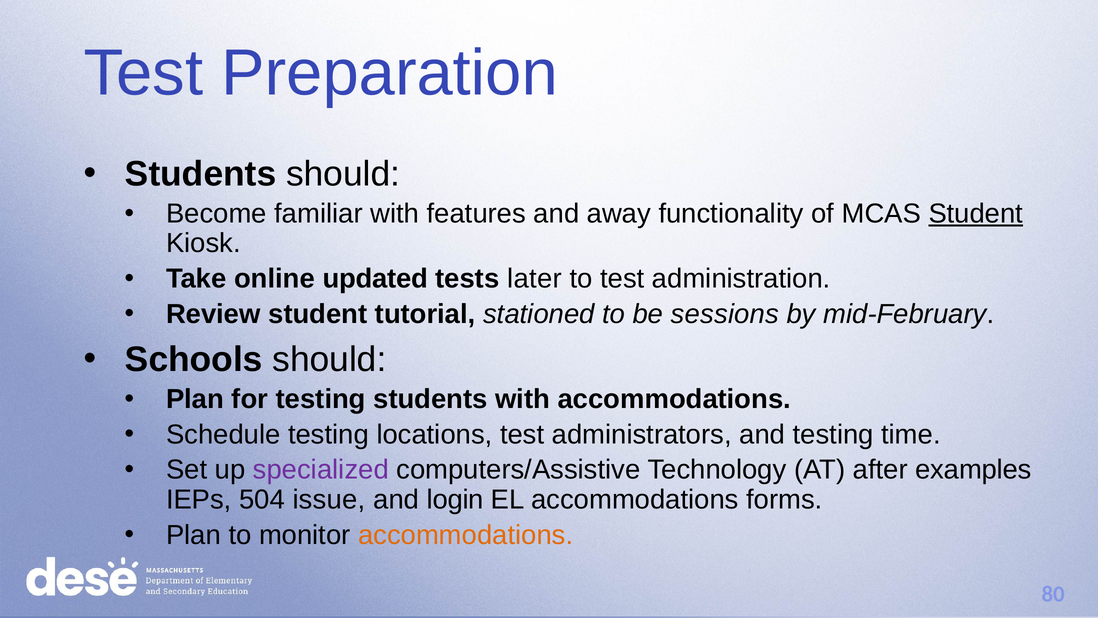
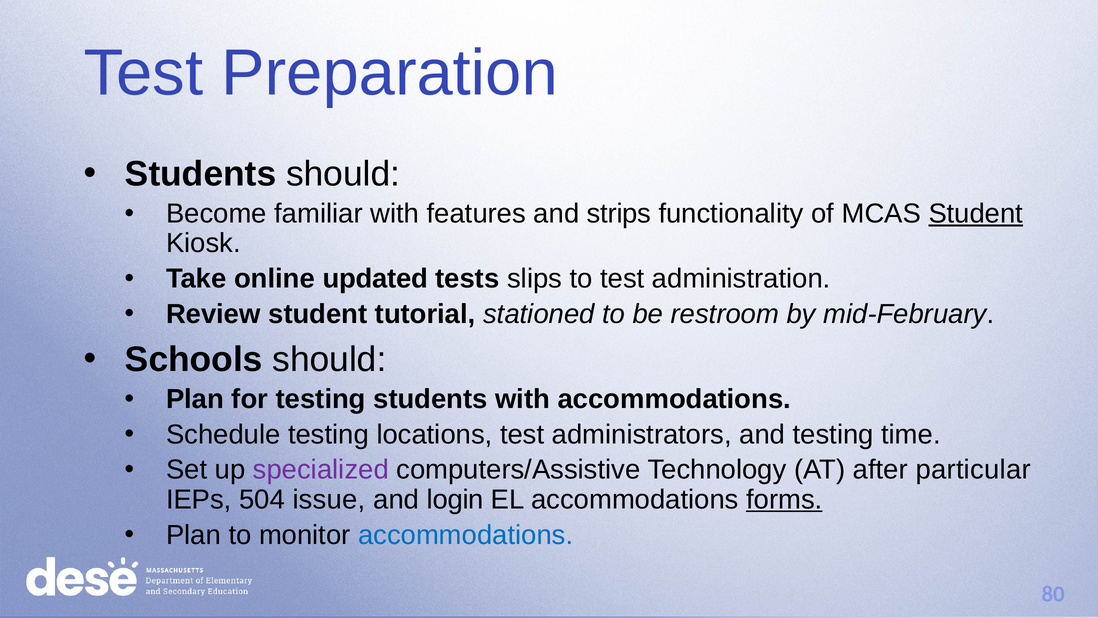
away: away -> strips (619, 214)
later: later -> slips (535, 279)
sessions: sessions -> restroom (725, 314)
examples: examples -> particular (973, 470)
forms underline: none -> present (784, 499)
accommodations colour: orange -> blue (466, 535)
